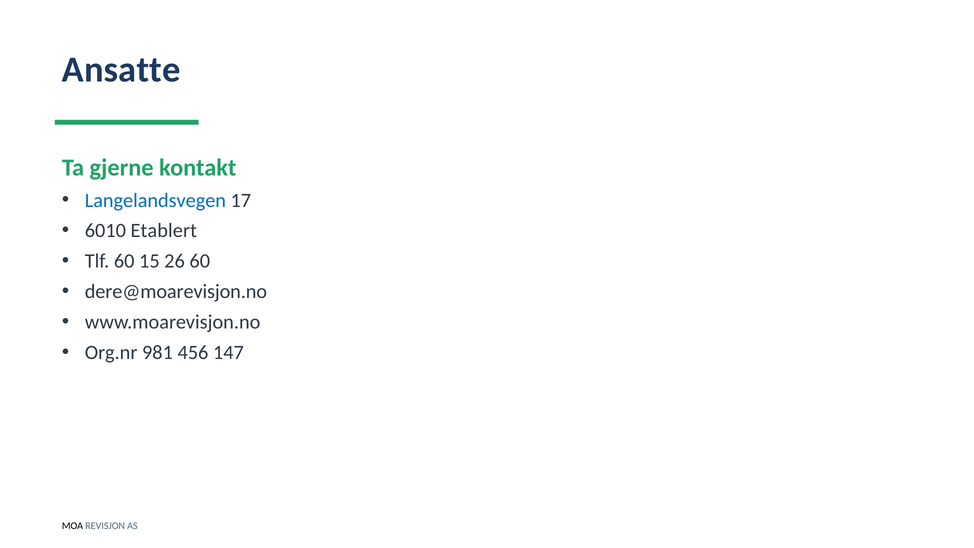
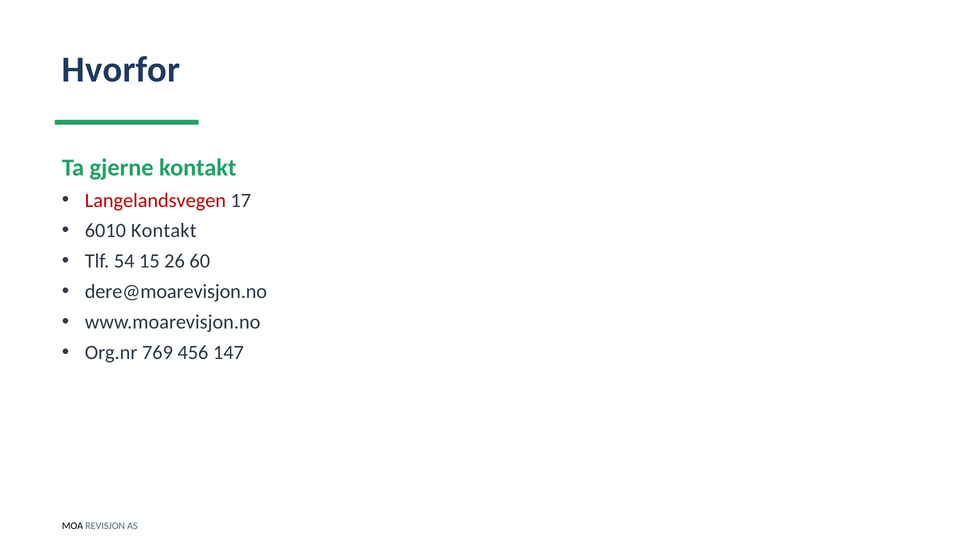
Ansatte: Ansatte -> Hvorfor (121, 70)
Langelandsvegen colour: blue -> red (155, 200)
6010 Etablert: Etablert -> Kontakt (164, 231)
Tlf 60: 60 -> 54 (124, 261)
981: 981 -> 769 (157, 353)
